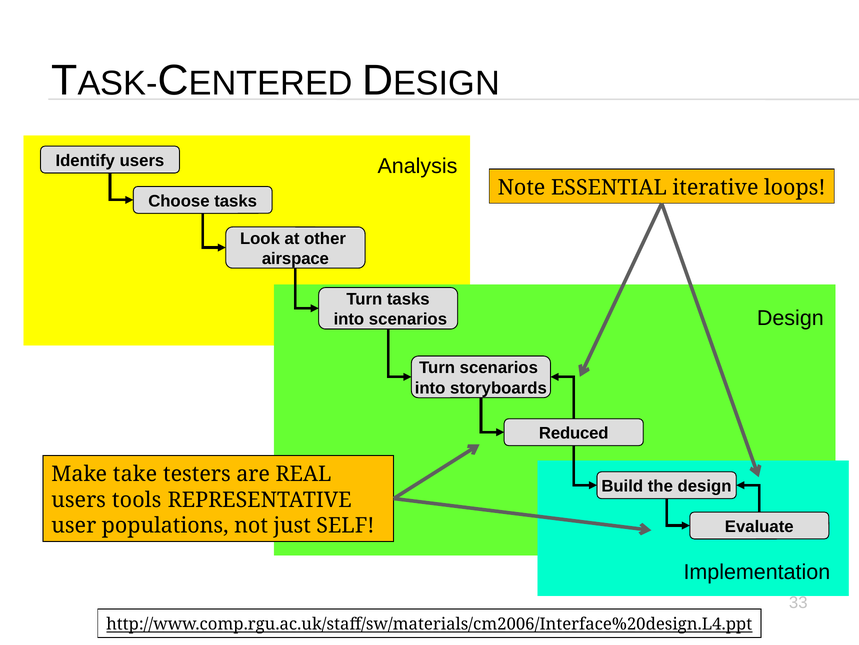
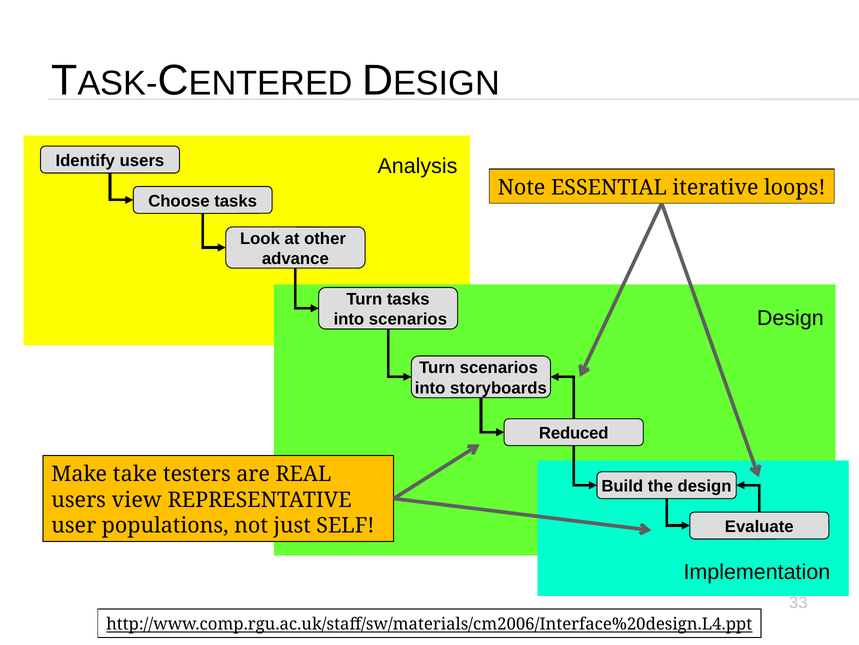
airspace: airspace -> advance (295, 258)
tools: tools -> view (137, 499)
